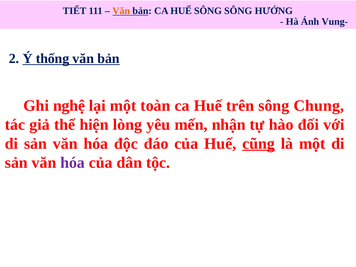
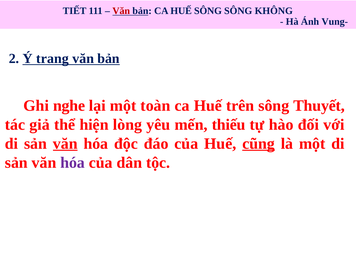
Văn colour: orange -> red (121, 11)
HƯỚNG: HƯỚNG -> KHÔNG (274, 11)
thống: thống -> trang (52, 58)
nghệ: nghệ -> nghe (69, 106)
Chung: Chung -> Thuyết (319, 106)
nhận: nhận -> thiếu (229, 125)
văn underline: none -> present (65, 144)
